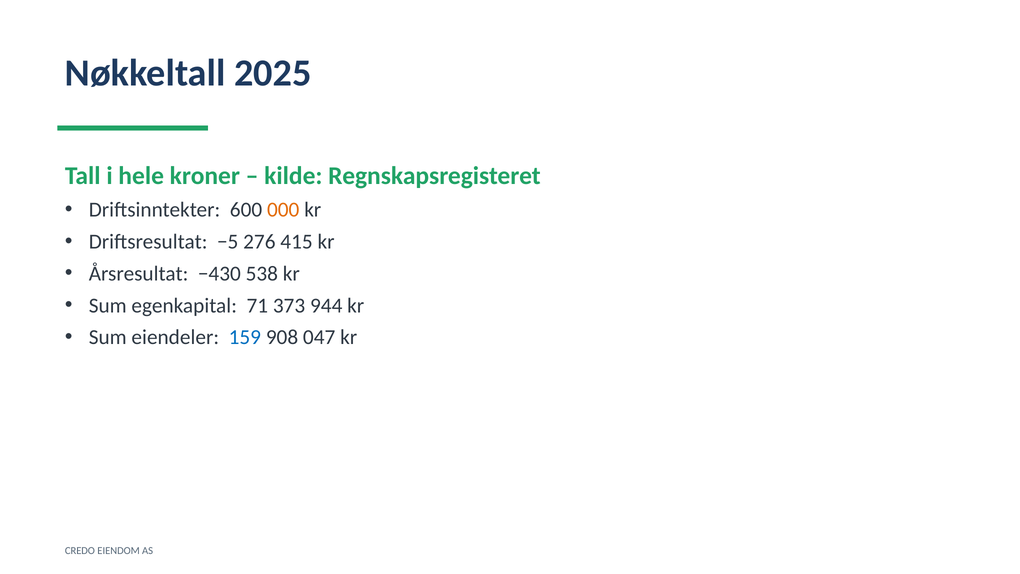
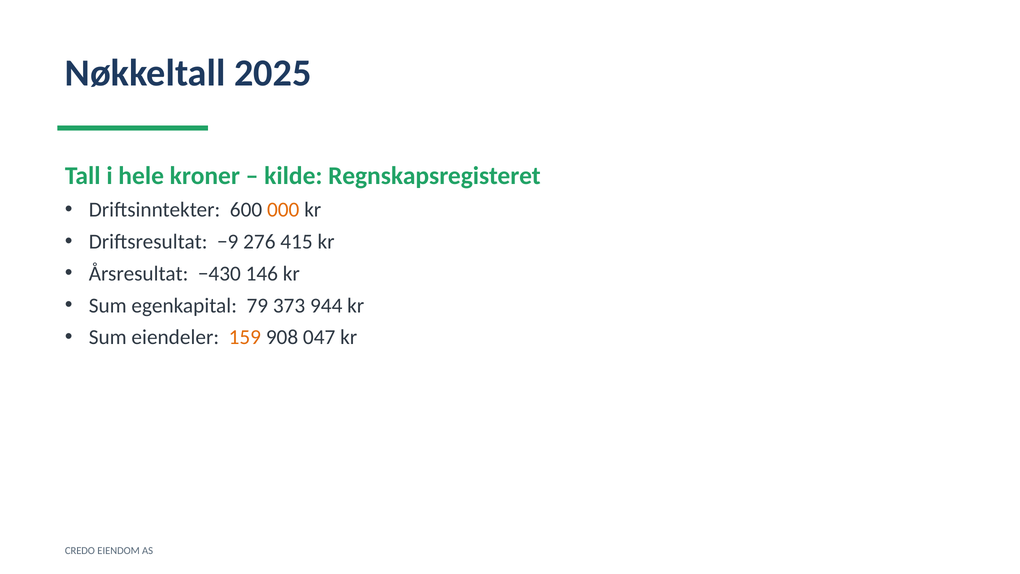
−5: −5 -> −9 (228, 242)
538: 538 -> 146 (262, 274)
71: 71 -> 79 (257, 305)
159 colour: blue -> orange (245, 337)
